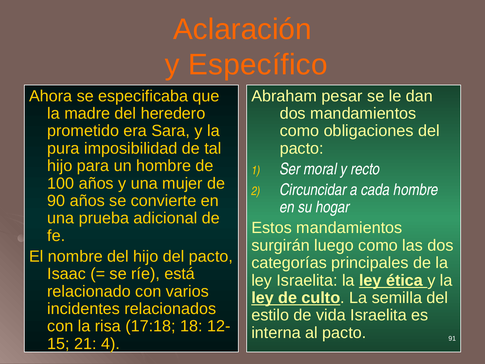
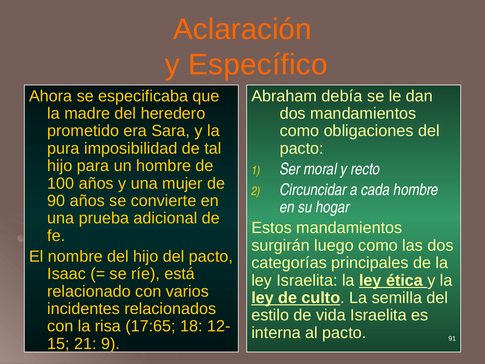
pesar: pesar -> debía (342, 96)
17:18: 17:18 -> 17:65 (151, 326)
4: 4 -> 9 (111, 343)
